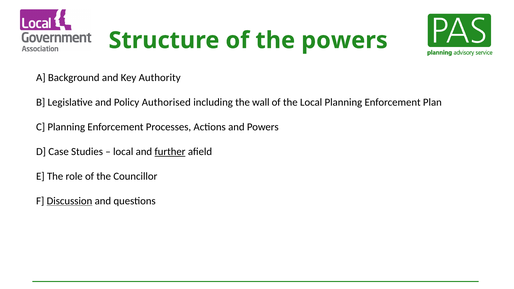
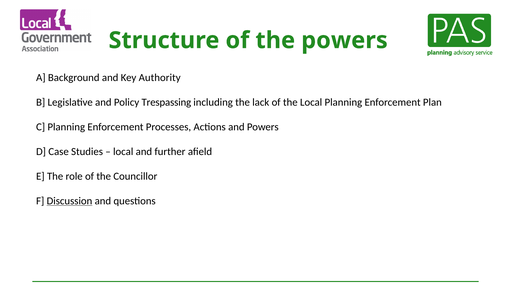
Authorised: Authorised -> Trespassing (166, 102)
wall: wall -> lack (261, 102)
further underline: present -> none (170, 152)
